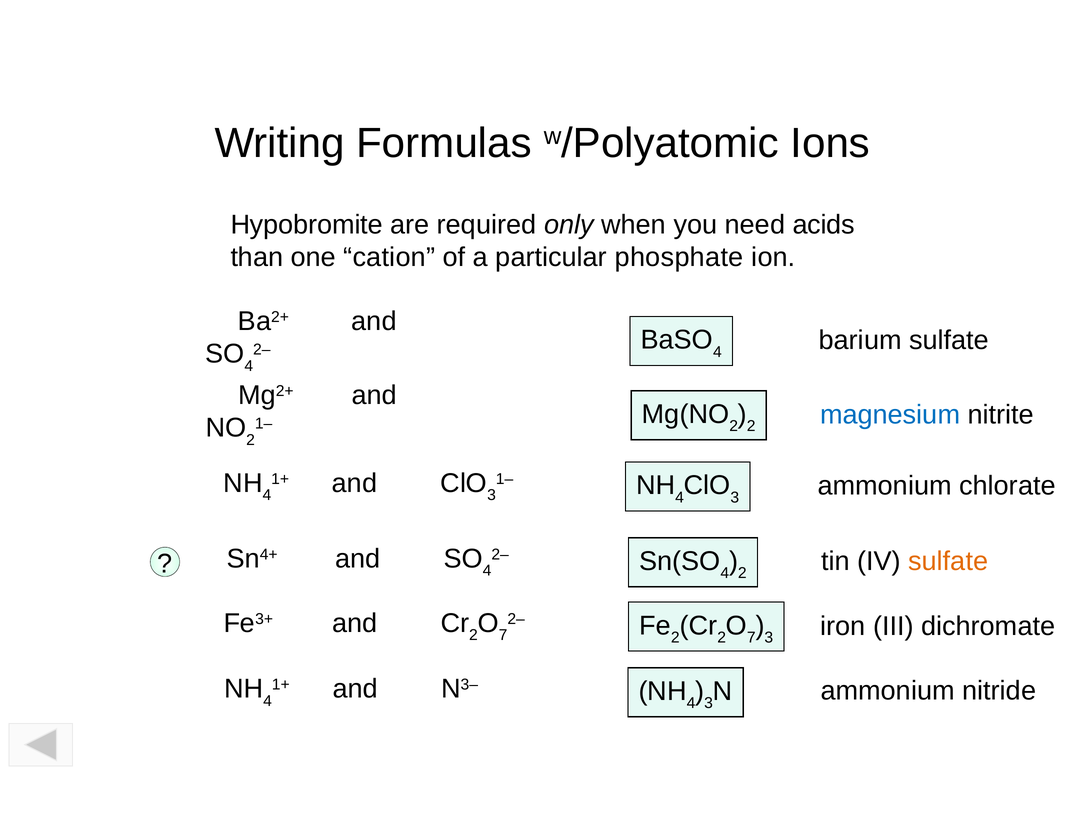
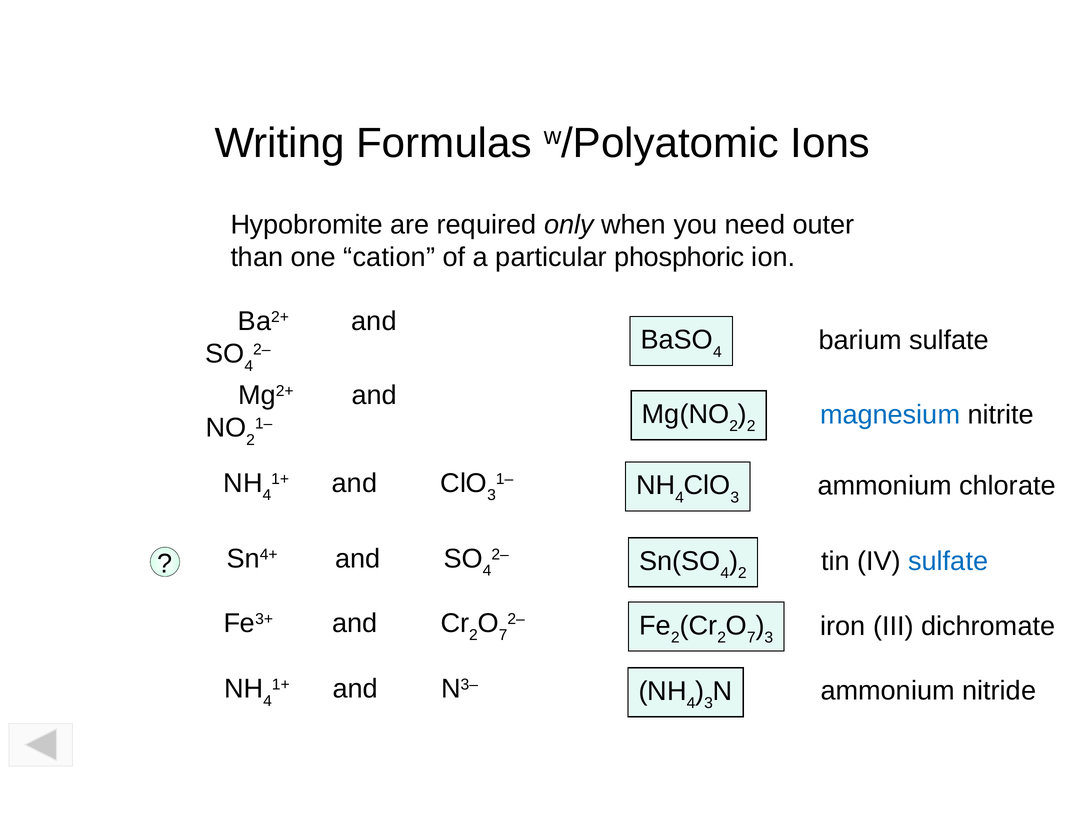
acids: acids -> outer (824, 225)
phosphate: phosphate -> phosphoric (679, 257)
sulfate colour: orange -> blue (948, 561)
